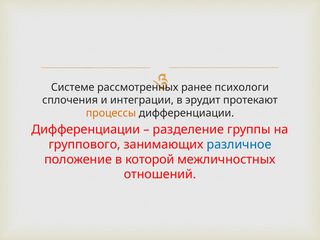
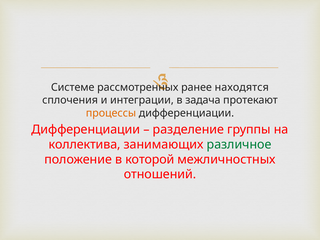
психологи: психологи -> находятся (242, 87)
эрудит: эрудит -> задача (203, 100)
группового: группового -> коллектива (84, 144)
различное colour: blue -> green (239, 144)
